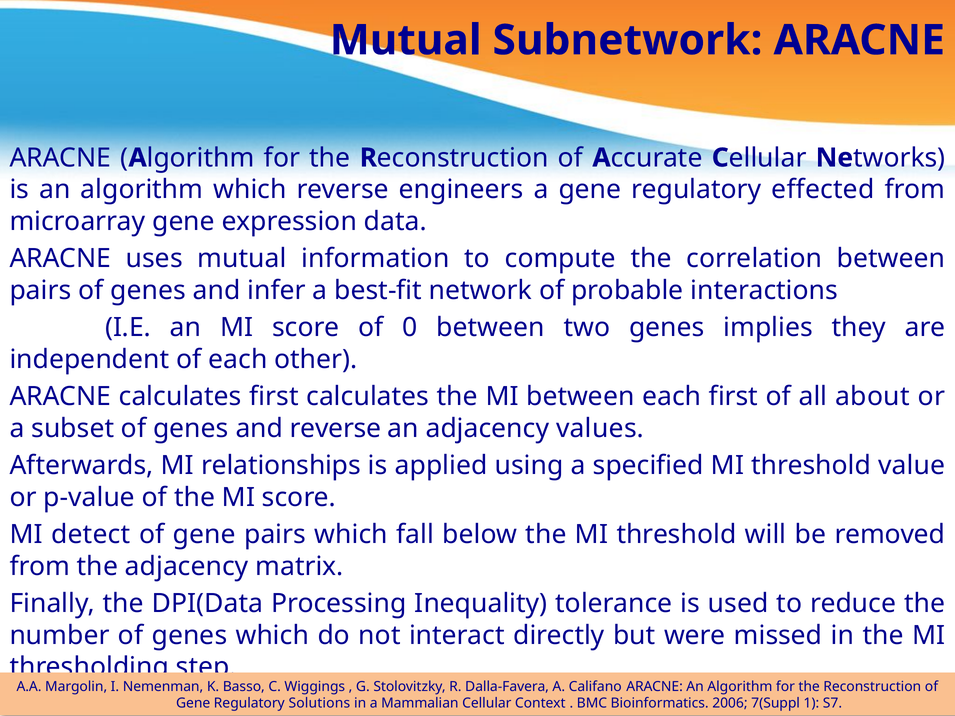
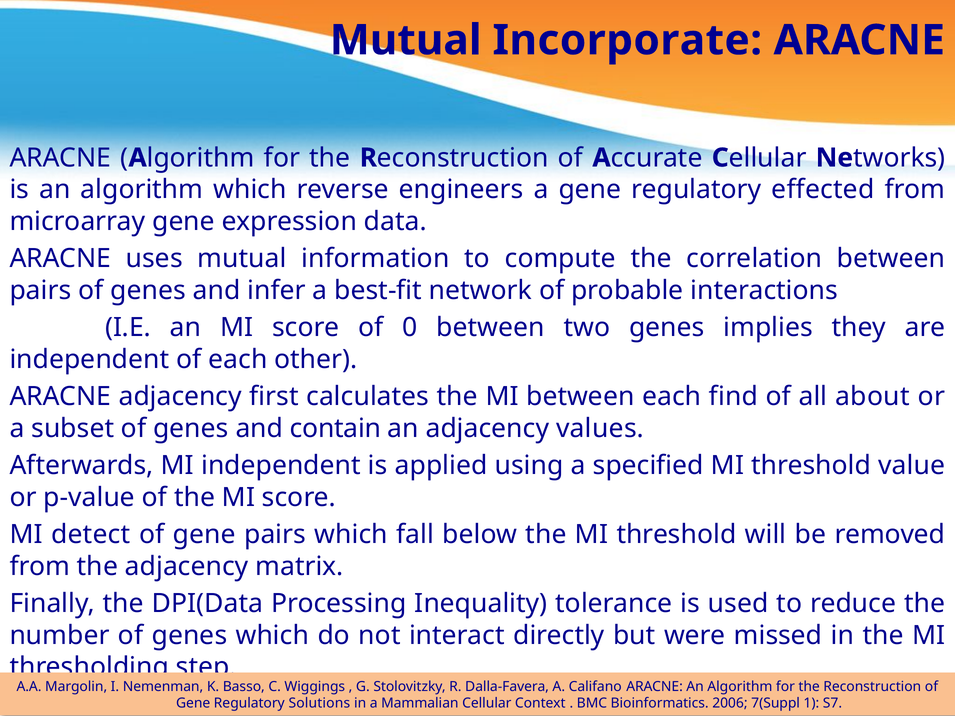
Subnetwork: Subnetwork -> Incorporate (627, 40)
ARACNE calculates: calculates -> adjacency (180, 397)
each first: first -> find (733, 397)
and reverse: reverse -> contain (335, 429)
MI relationships: relationships -> independent (281, 466)
